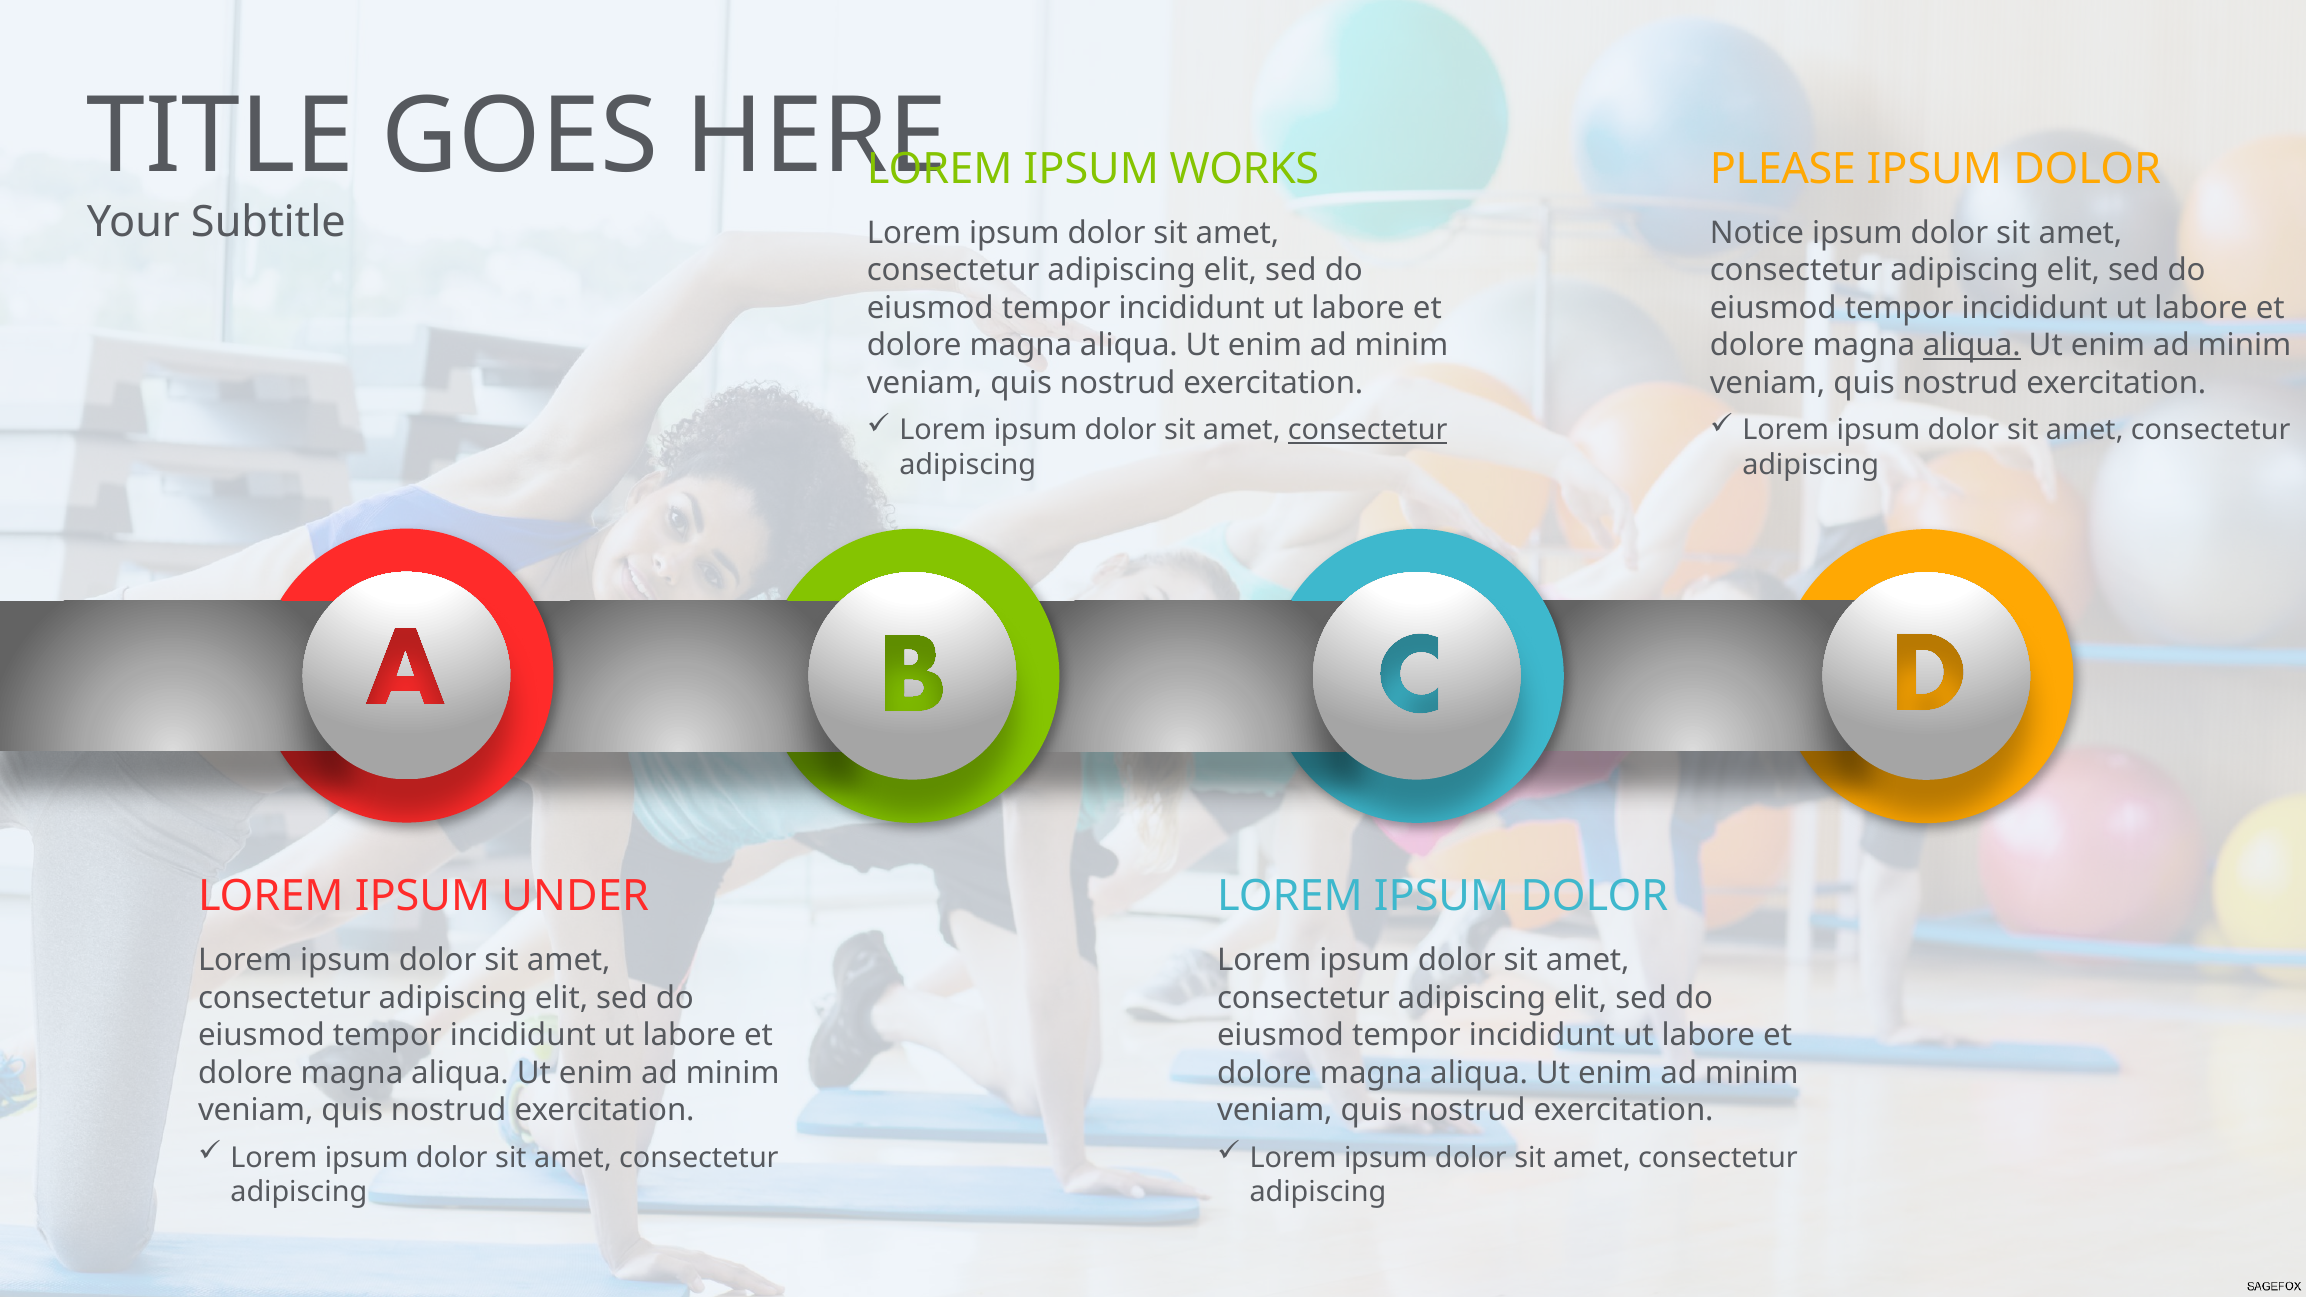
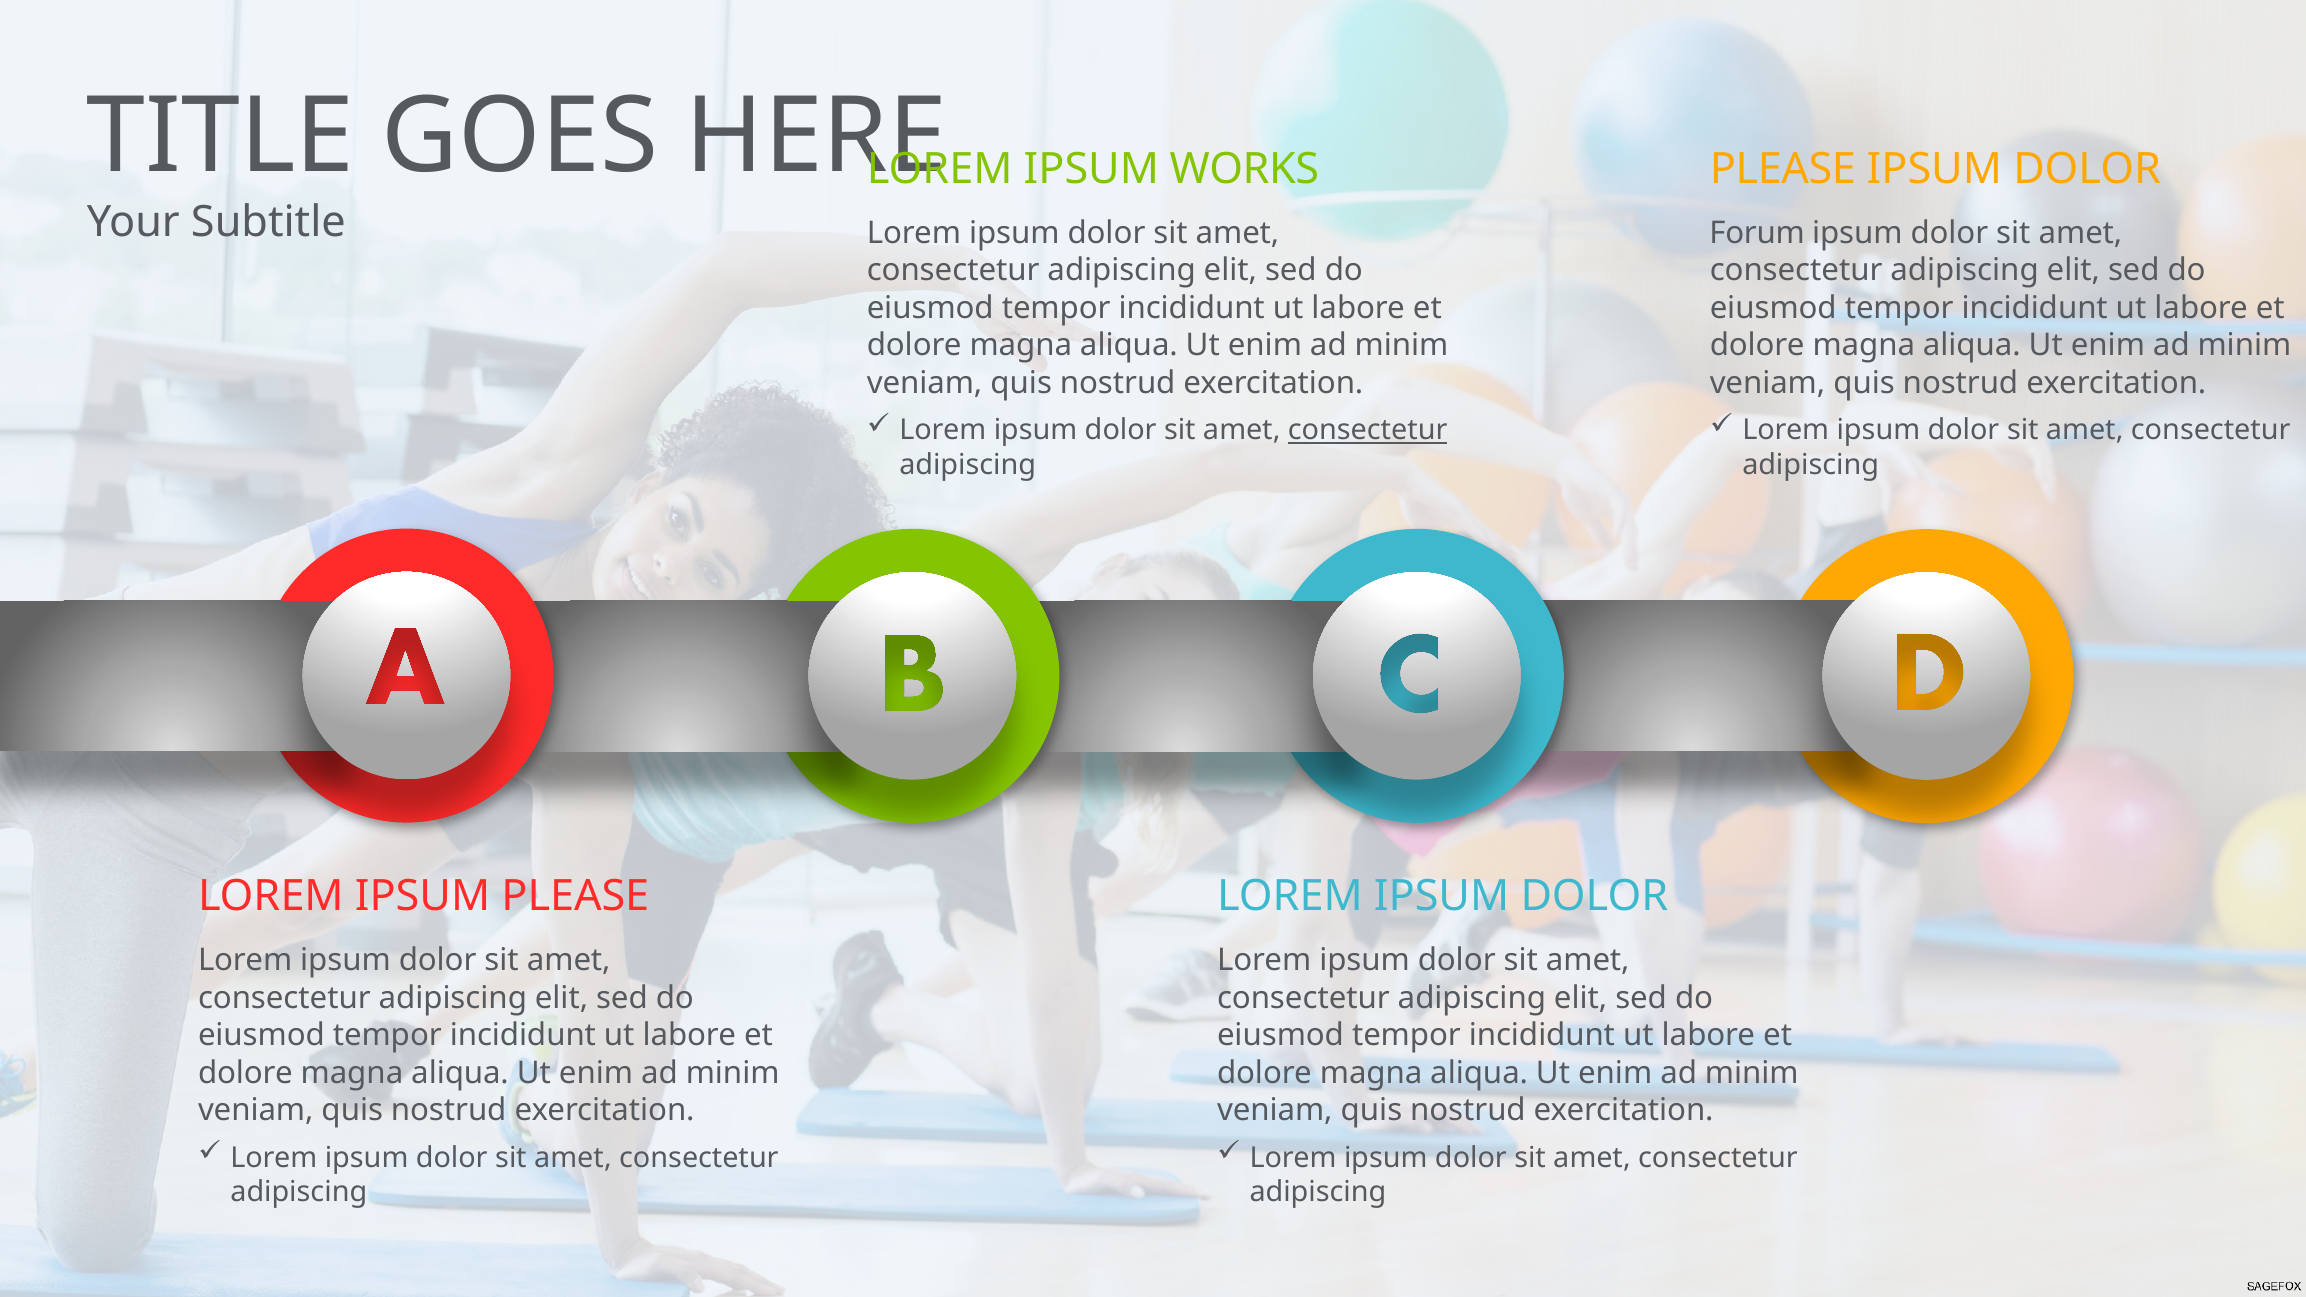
Notice: Notice -> Forum (1757, 233)
aliqua underline: present -> none (1972, 346)
IPSUM UNDER: UNDER -> PLEASE (575, 896)
